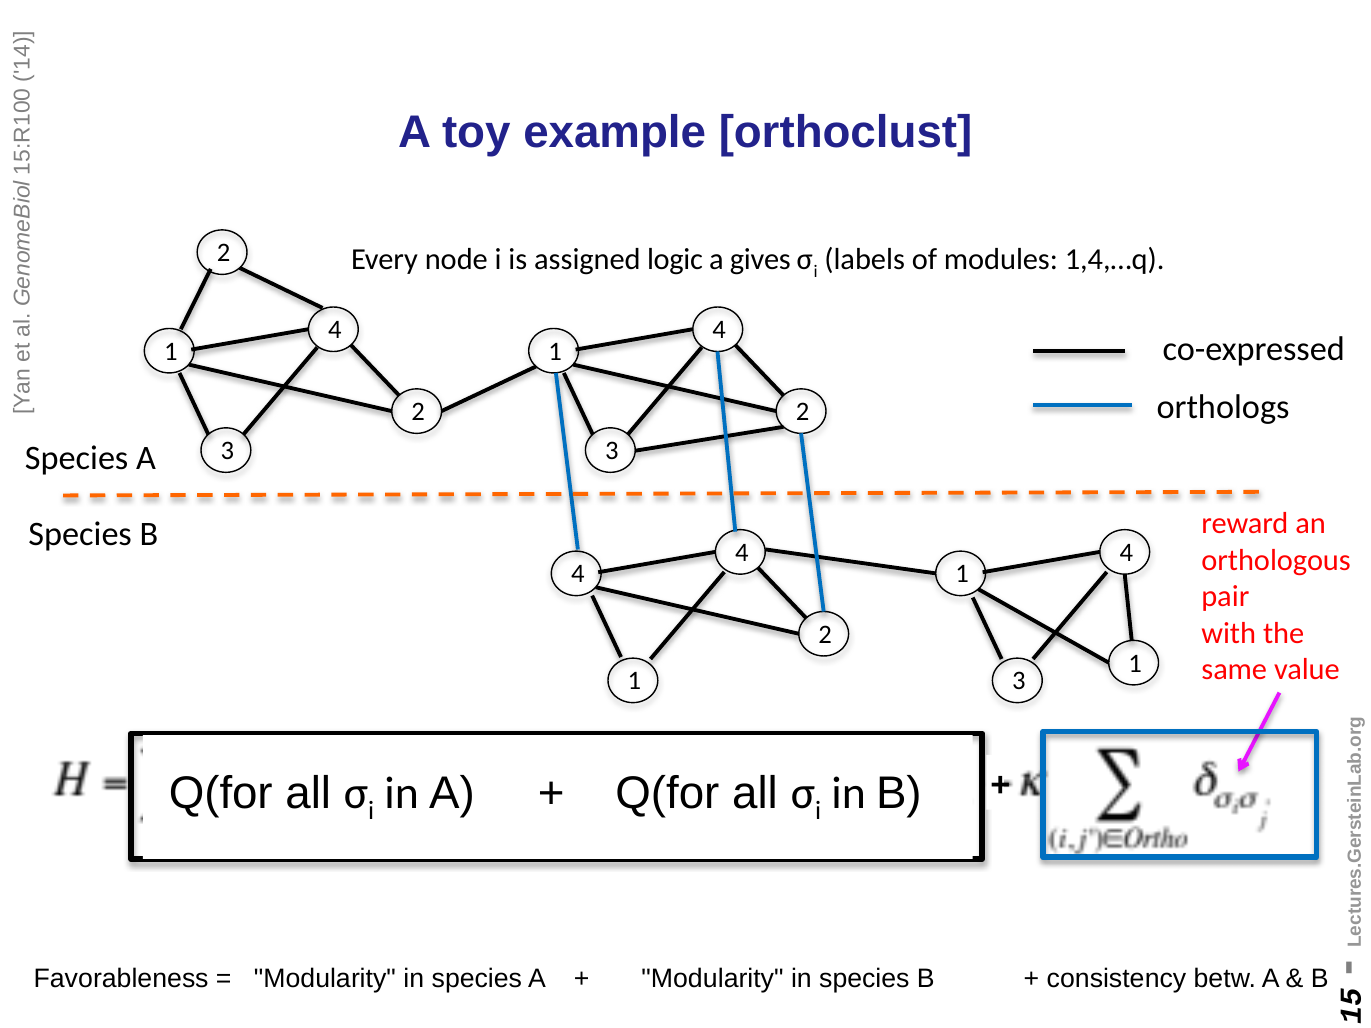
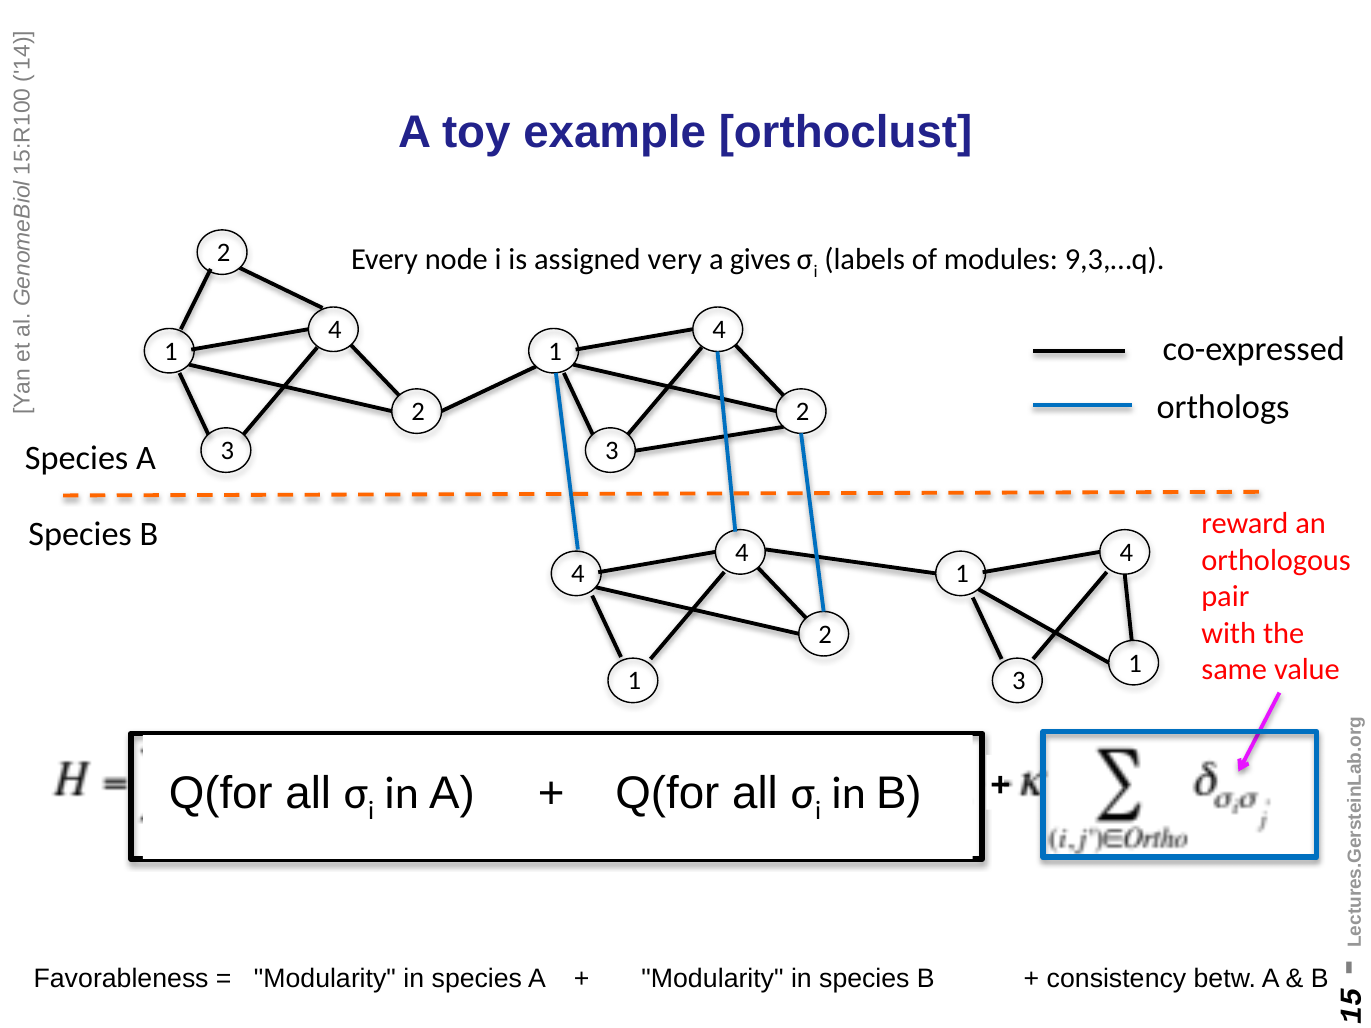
logic: logic -> very (675, 260)
1,4,…q: 1,4,…q -> 9,3,…q (1115, 260)
